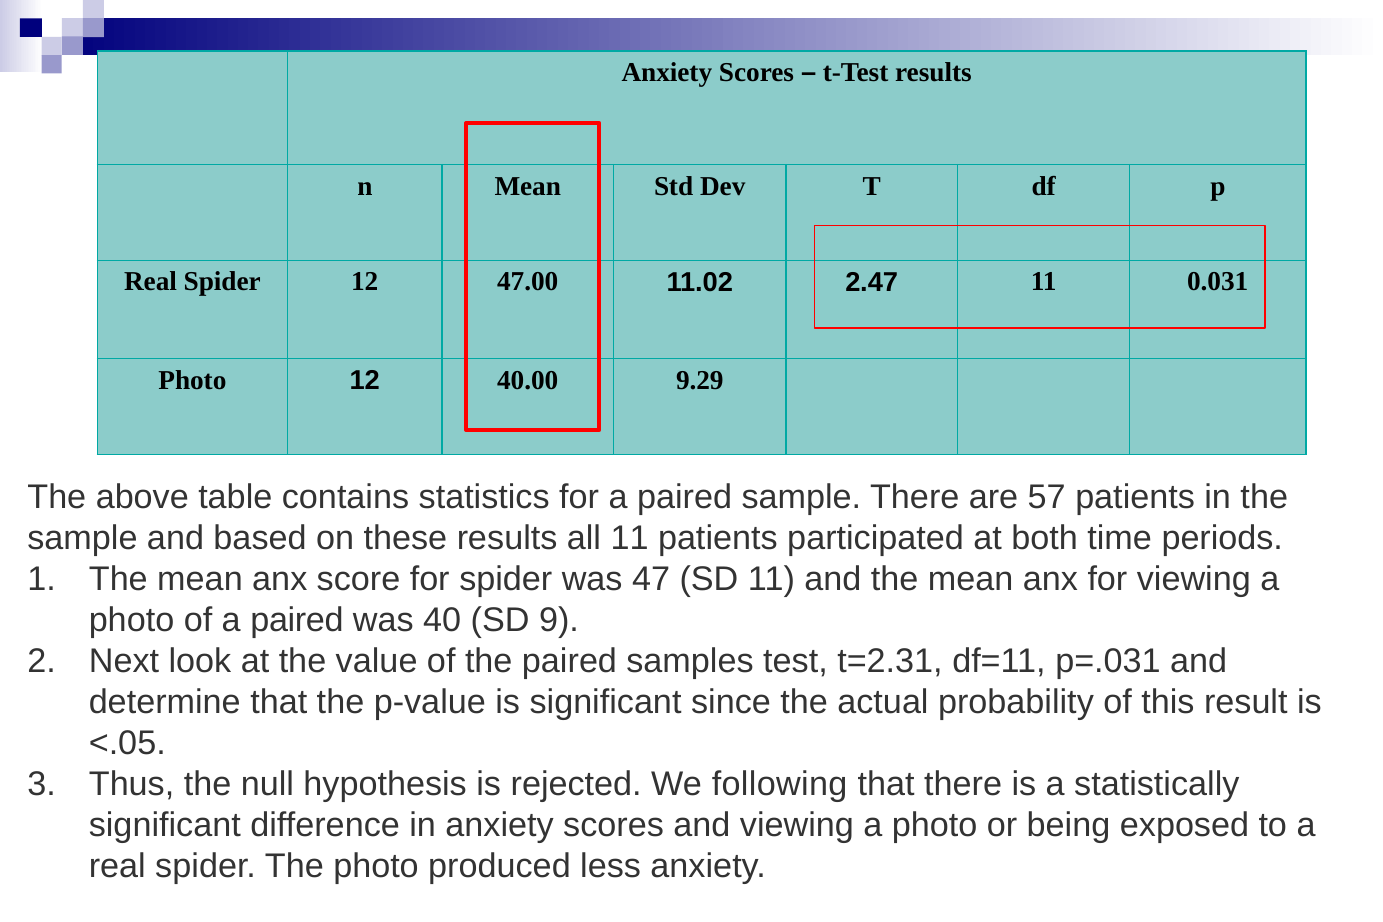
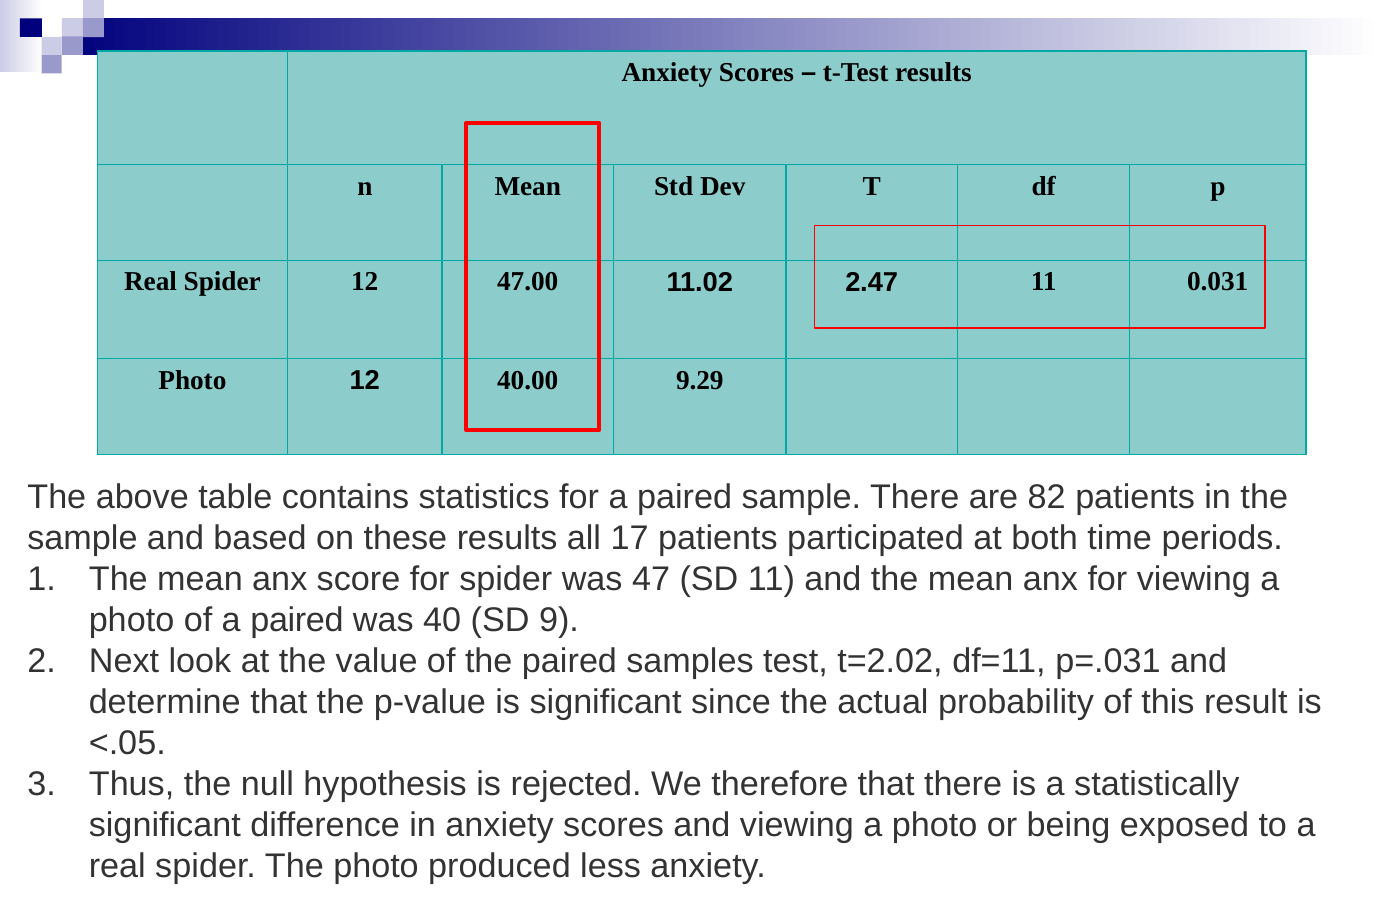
57: 57 -> 82 (1047, 497)
all 11: 11 -> 17 (630, 538)
t=2.31: t=2.31 -> t=2.02 (890, 661)
following: following -> therefore (780, 784)
